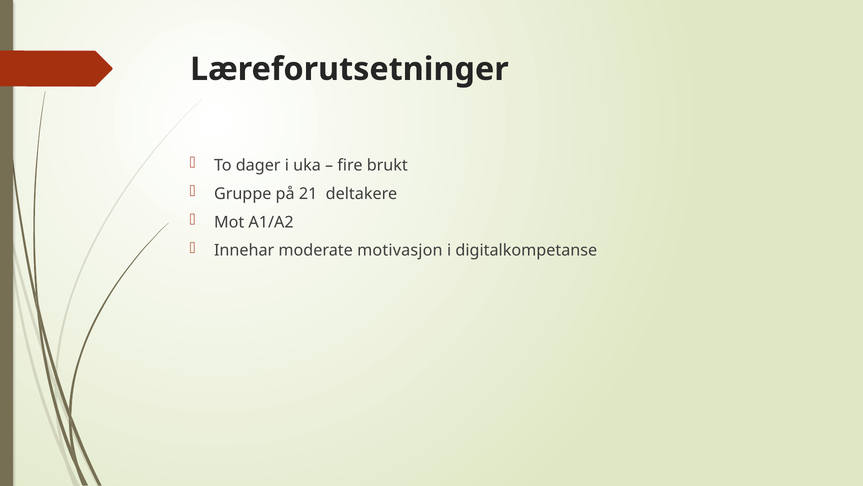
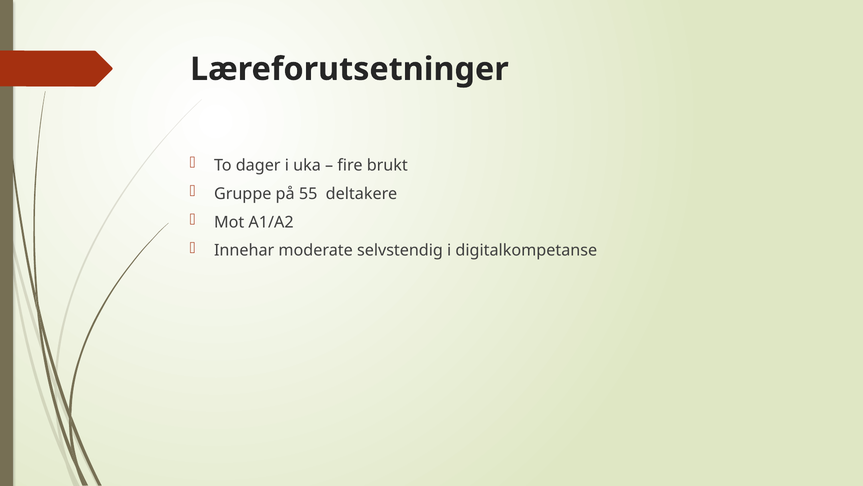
21: 21 -> 55 (308, 194)
motivasjon: motivasjon -> selvstendig (400, 250)
